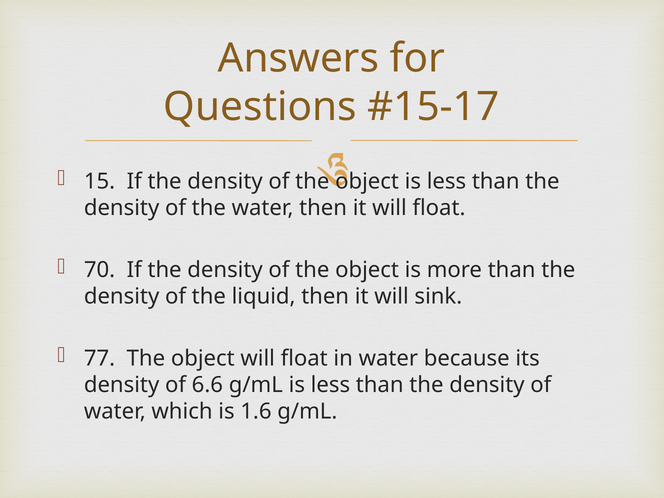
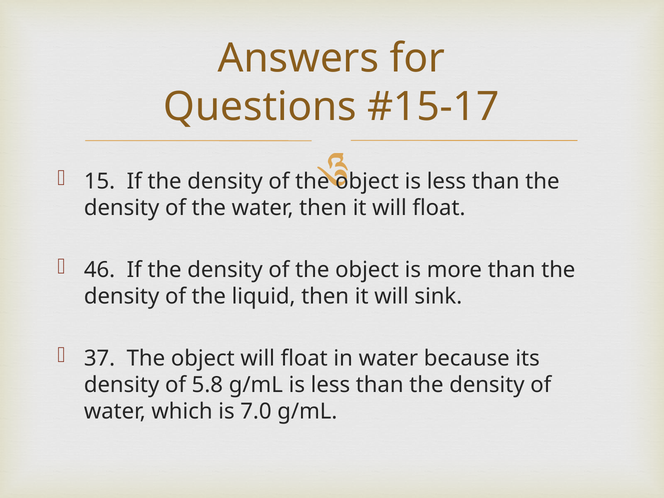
70: 70 -> 46 (100, 270)
77: 77 -> 37 (100, 358)
6.6: 6.6 -> 5.8 (207, 385)
1.6: 1.6 -> 7.0 (256, 412)
